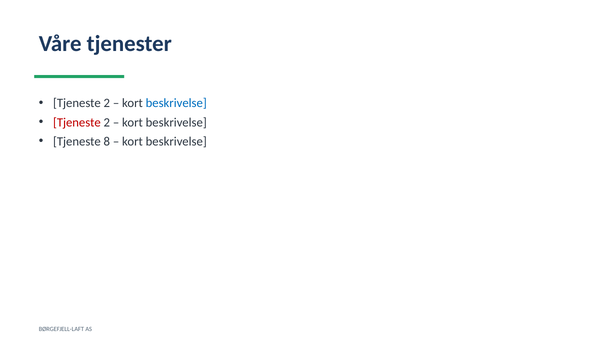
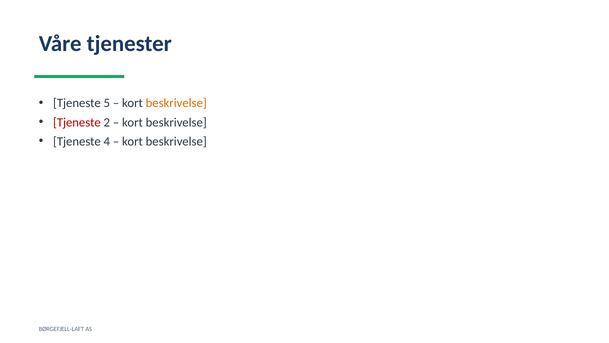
2: 2 -> 5 (107, 103)
beskrivelse colour: blue -> orange (176, 103)
8: 8 -> 4 (107, 141)
